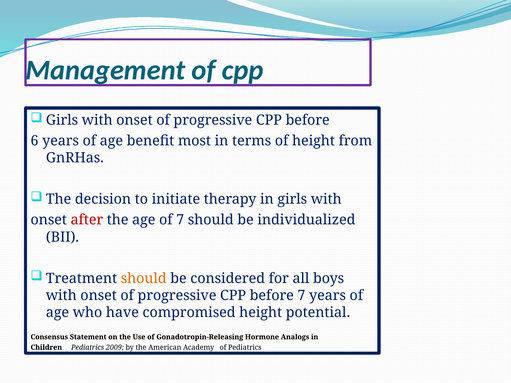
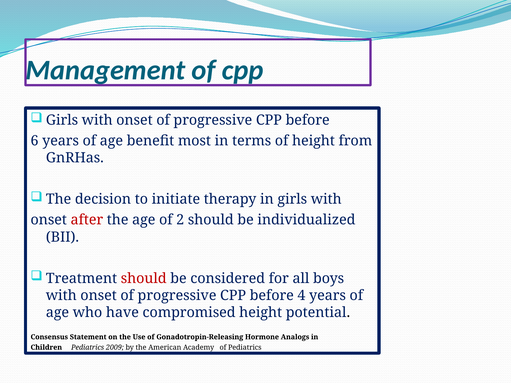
of 7: 7 -> 2 (180, 220)
should colour: orange -> red (144, 279)
before 7: 7 -> 4 (301, 296)
